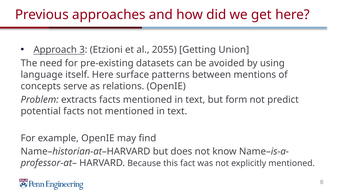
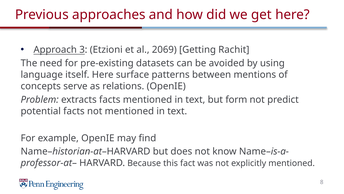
2055: 2055 -> 2069 (164, 50)
Union: Union -> Rachit (234, 50)
